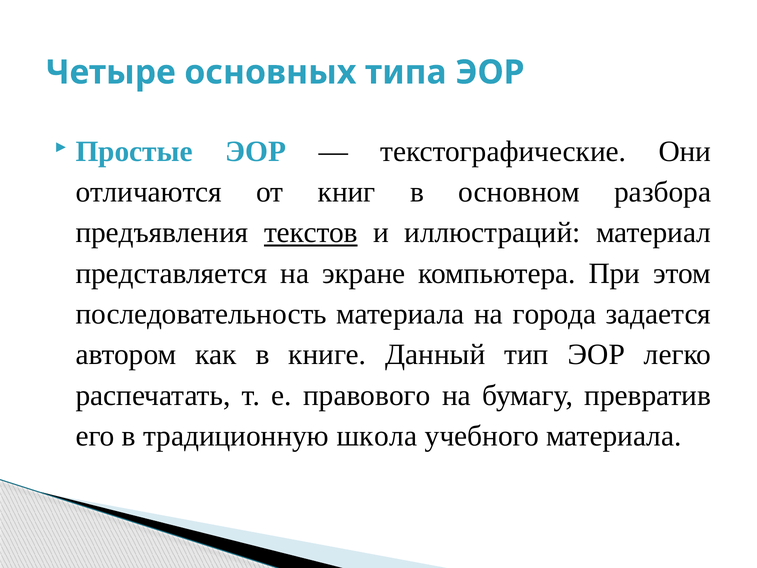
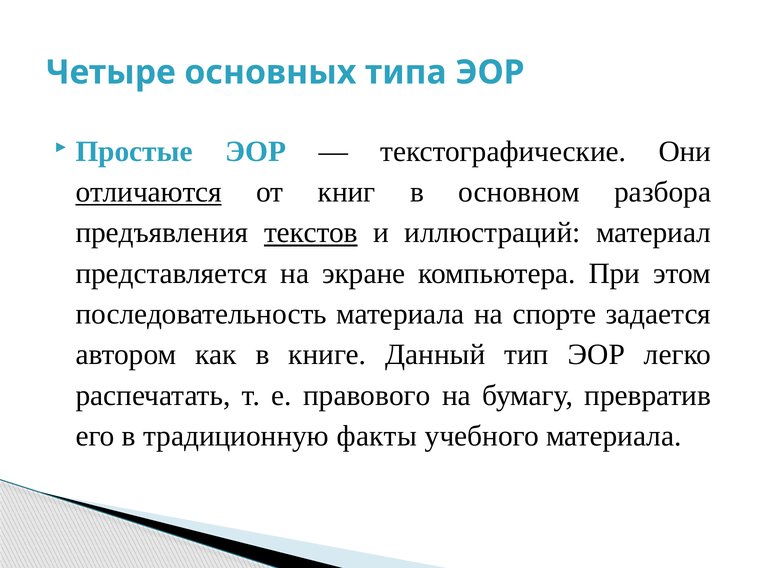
отличаются underline: none -> present (149, 192)
города: города -> спорте (554, 314)
школа: школа -> факты (377, 436)
